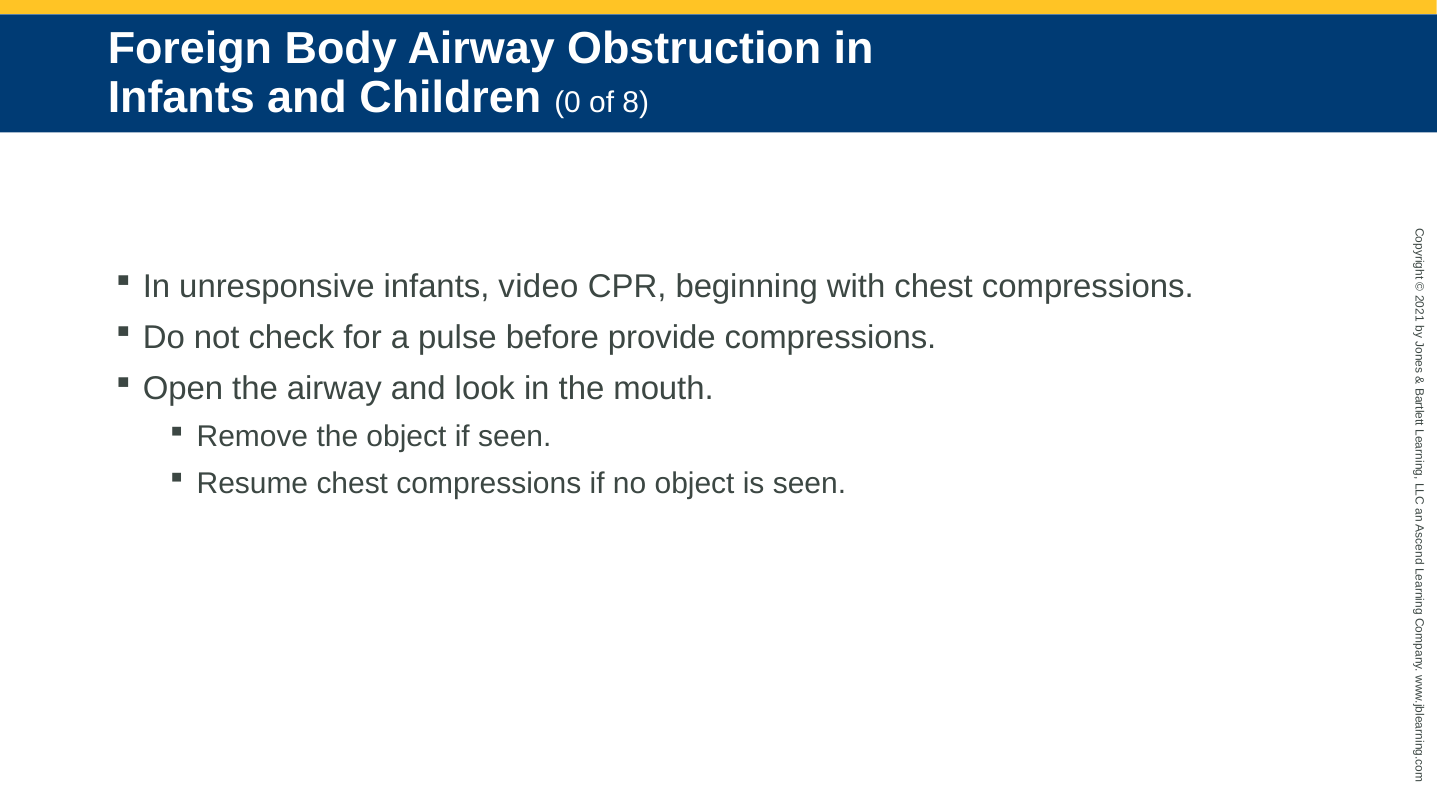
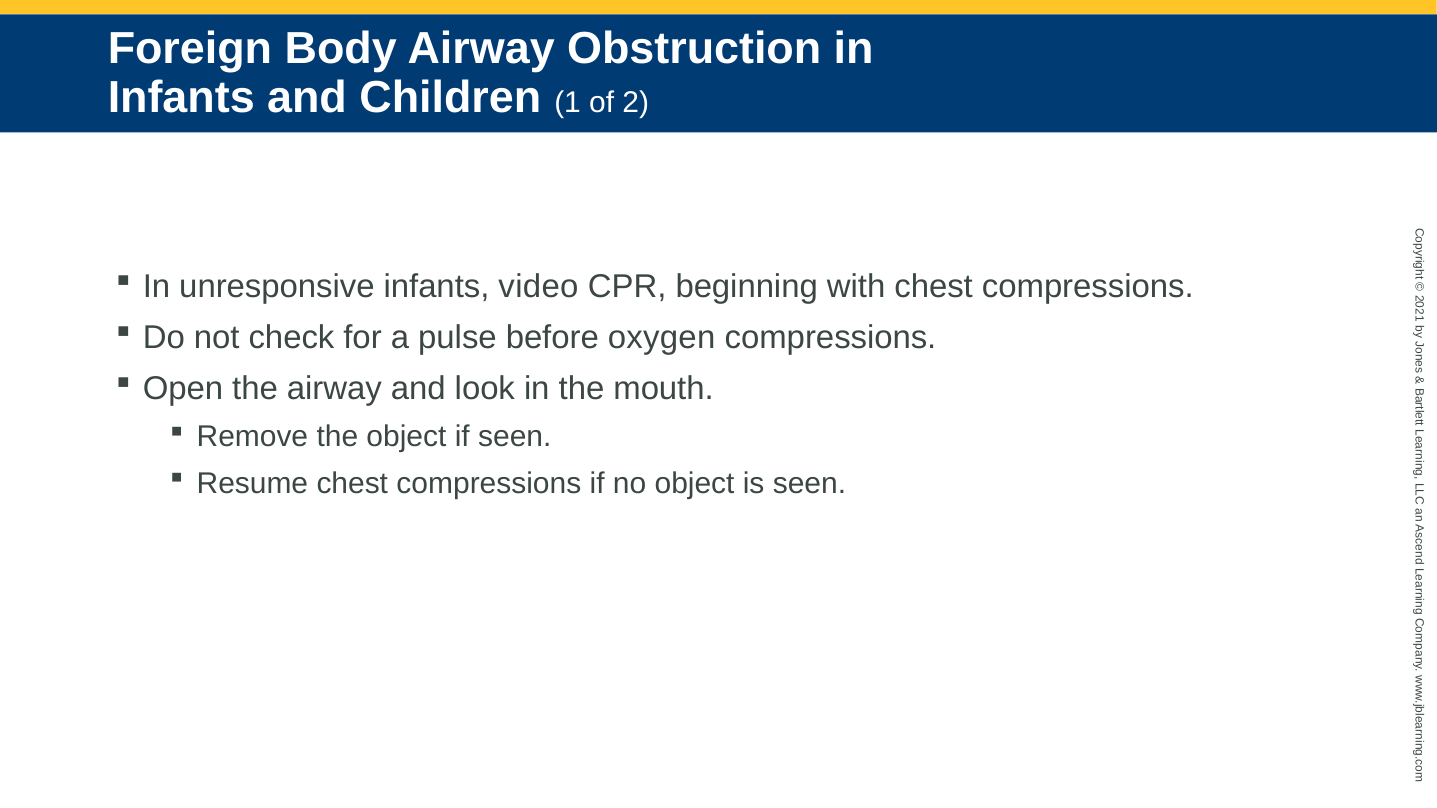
Children 0: 0 -> 1 (568, 102)
of 8: 8 -> 2 (636, 102)
provide: provide -> oxygen (662, 338)
